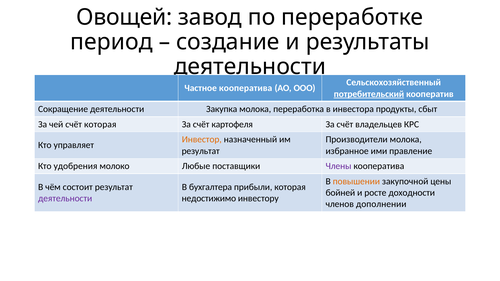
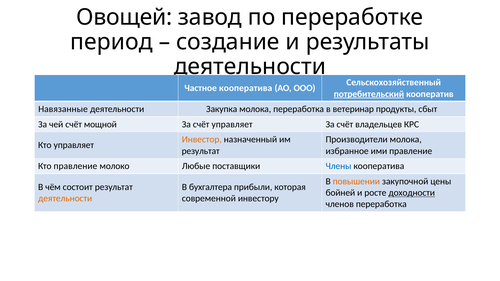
Сокращение: Сокращение -> Навязанные (63, 109)
инвестора: инвестора -> ветеринар (353, 109)
счёт которая: которая -> мощной (100, 124)
счёт картофеля: картофеля -> управляет (232, 124)
Кто удобрения: удобрения -> правление (75, 166)
Члены colour: purple -> blue (339, 166)
доходности underline: none -> present (412, 193)
деятельности colour: purple -> orange (65, 199)
недостижимо: недостижимо -> современной (209, 199)
членов дополнении: дополнении -> переработка (381, 204)
